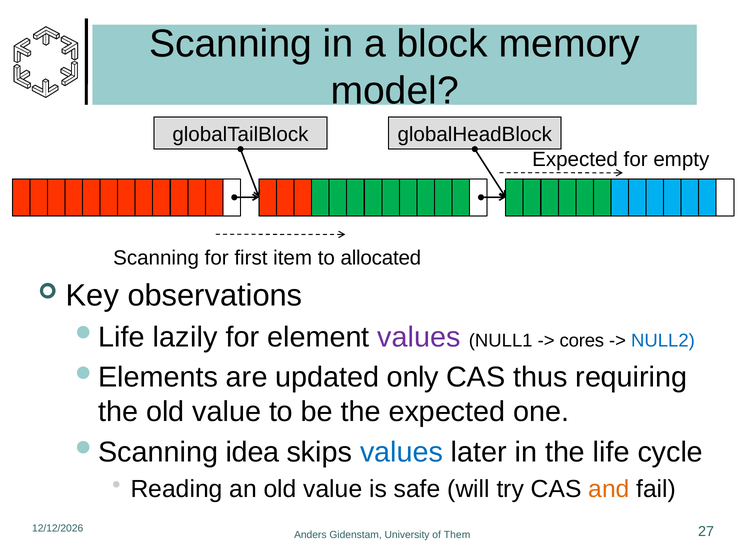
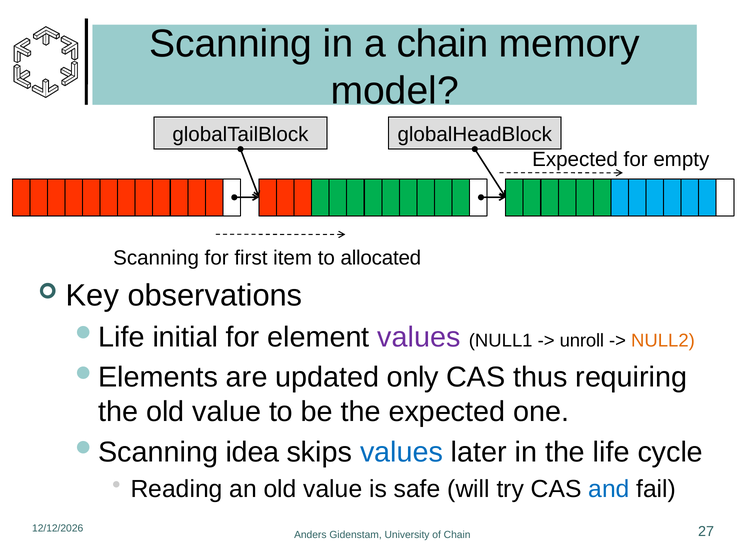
a block: block -> chain (443, 44)
lazily: lazily -> initial (185, 337)
cores: cores -> unroll (582, 340)
NULL2 colour: blue -> orange (663, 340)
and colour: orange -> blue (609, 489)
of Them: Them -> Chain (457, 535)
